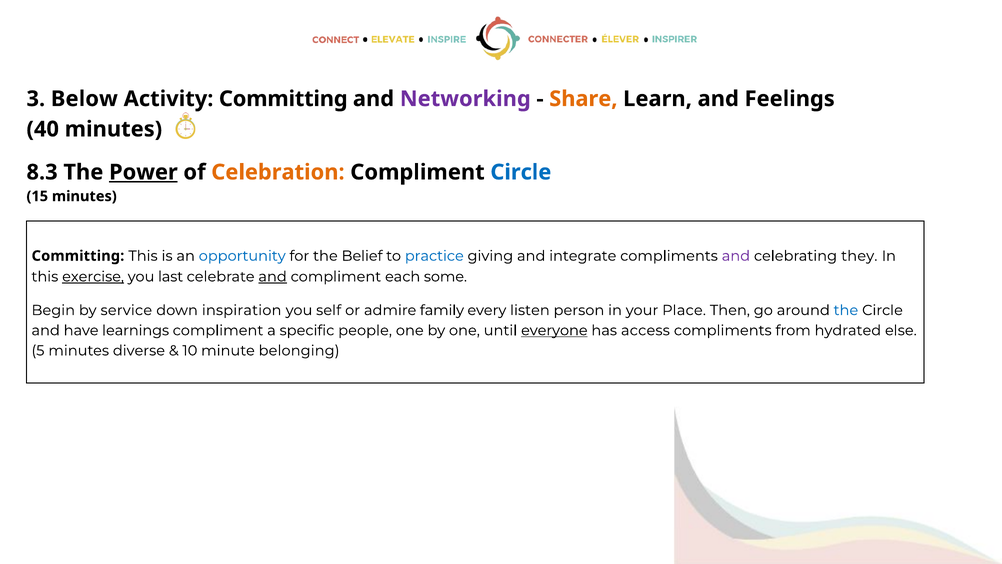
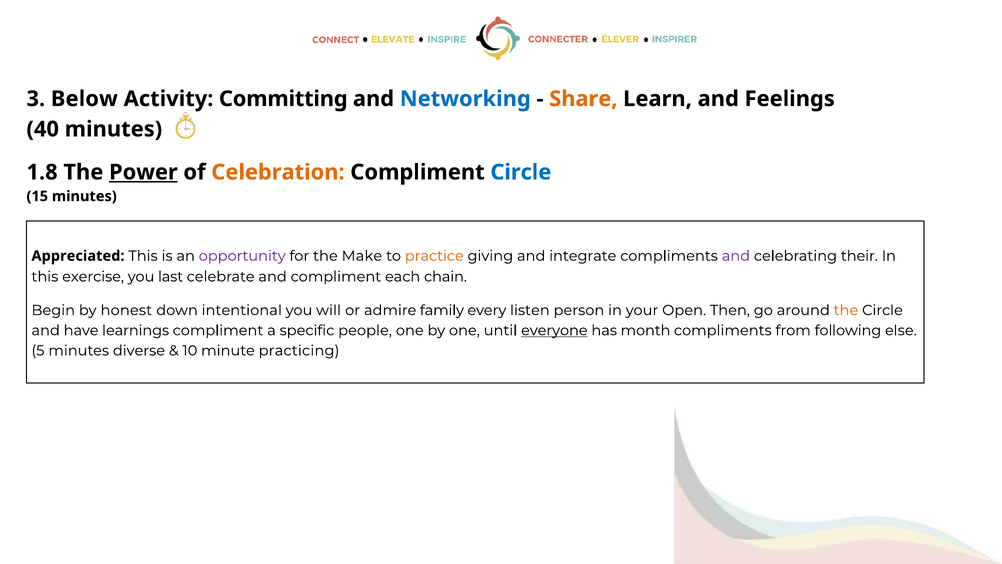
Networking colour: purple -> blue (465, 99)
8.3: 8.3 -> 1.8 (42, 172)
Committing: Committing -> Appreciated (78, 256)
opportunity colour: blue -> purple (242, 256)
Belief: Belief -> Make (362, 256)
practice colour: blue -> orange (434, 256)
they: they -> their (859, 256)
exercise underline: present -> none (93, 276)
and underline: present -> none (273, 276)
some: some -> chain (445, 276)
service: service -> honest (126, 310)
inspiration: inspiration -> intentional (242, 310)
self: self -> will (329, 310)
Place: Place -> Open (684, 310)
the colour: blue -> orange (846, 310)
access: access -> month (646, 330)
hydrated: hydrated -> following (848, 330)
belonging: belonging -> practicing (299, 350)
